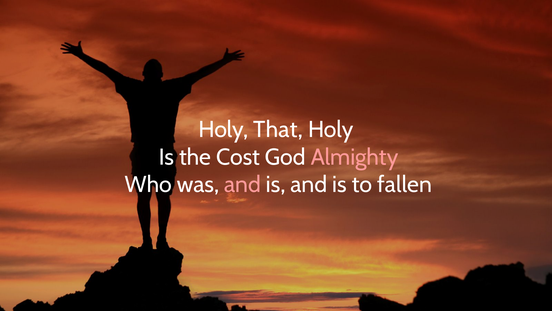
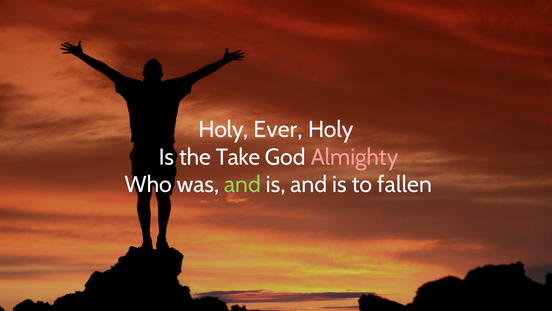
That: That -> Ever (278, 129)
Cost: Cost -> Take (238, 157)
and colour: pink -> light green (243, 184)
